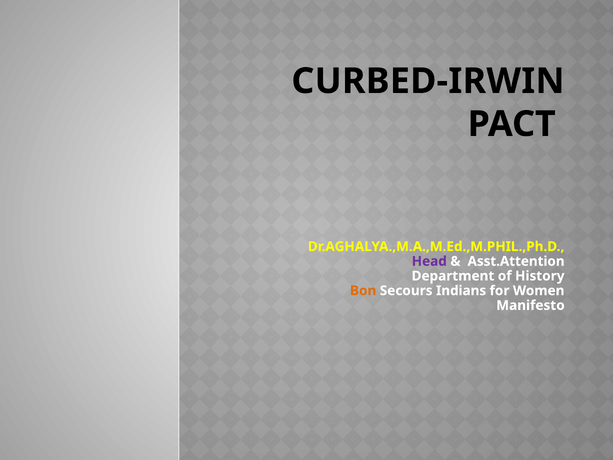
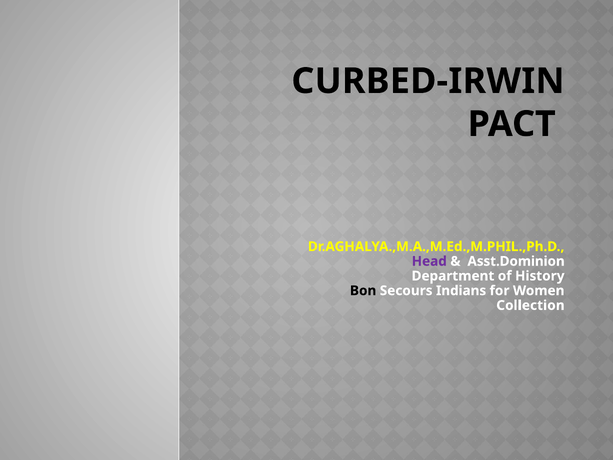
Asst.Attention: Asst.Attention -> Asst.Dominion (516, 261)
Bon colour: orange -> black (363, 291)
Manifesto: Manifesto -> Collection (530, 305)
